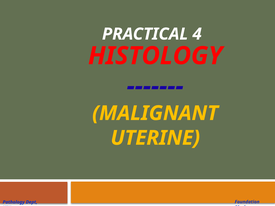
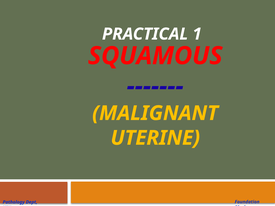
4: 4 -> 1 (197, 34)
HISTOLOGY: HISTOLOGY -> SQUAMOUS (155, 56)
